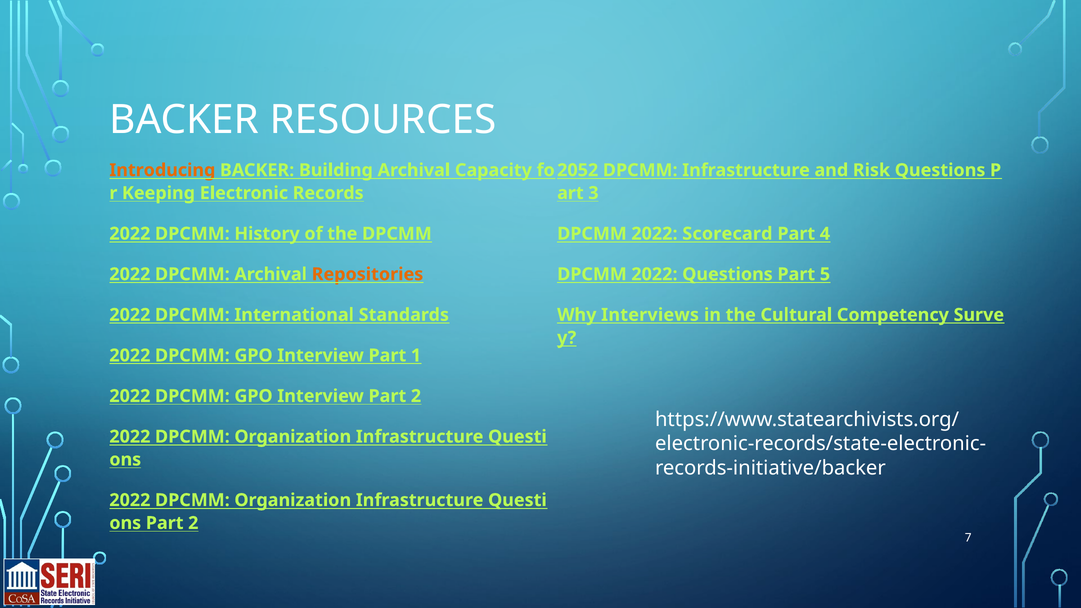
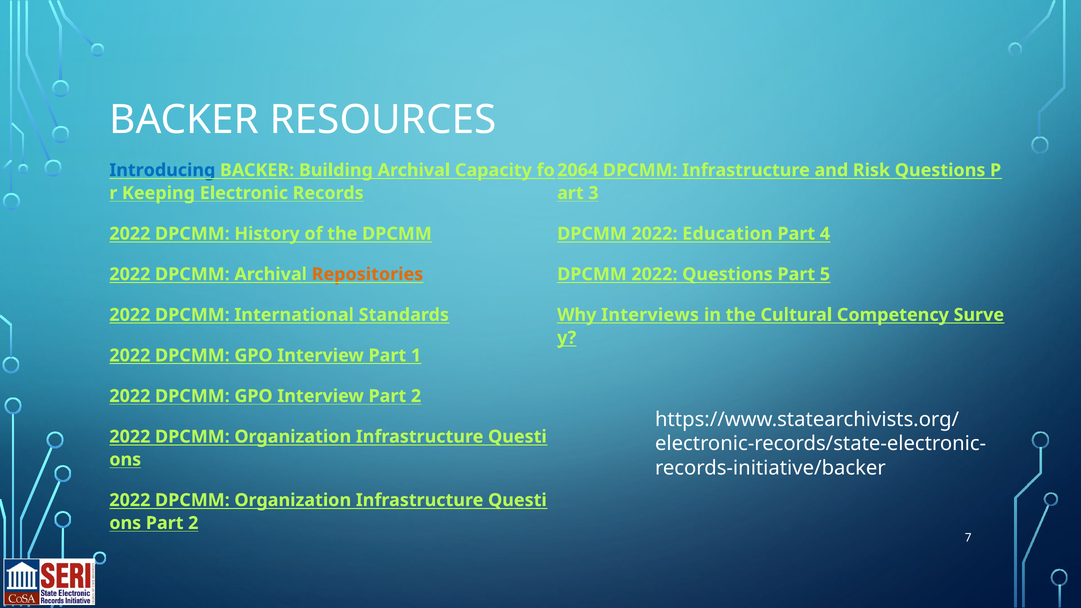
Introducing colour: orange -> blue (162, 170)
2052: 2052 -> 2064 (578, 170)
Scorecard: Scorecard -> Education (727, 234)
